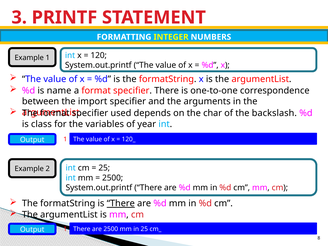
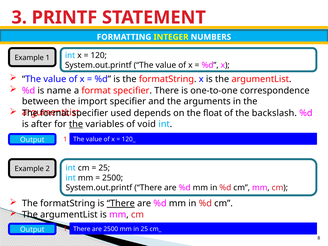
char: char -> float (213, 113)
class: class -> after (41, 124)
the underline: none -> present (76, 124)
year: year -> void (147, 124)
